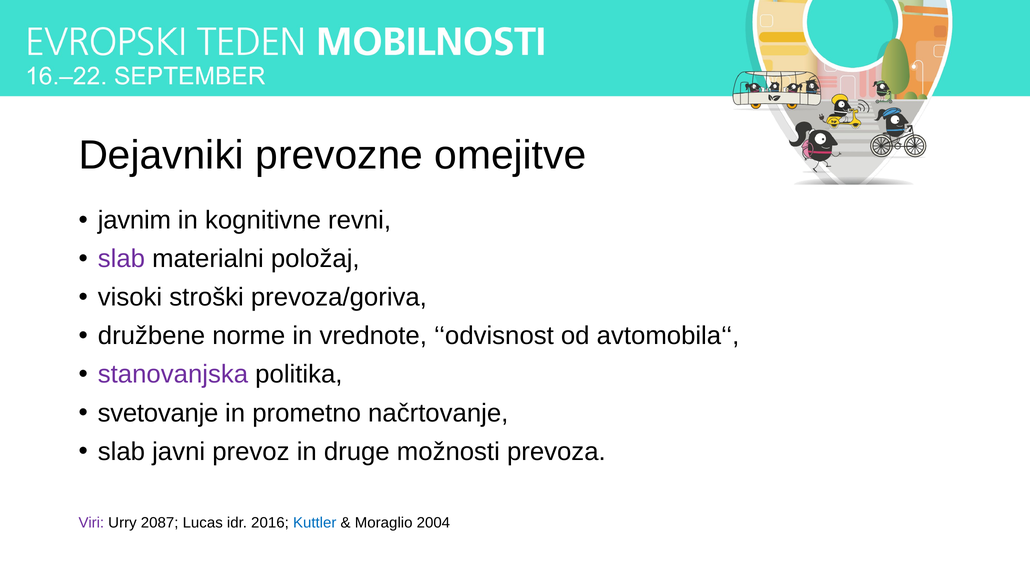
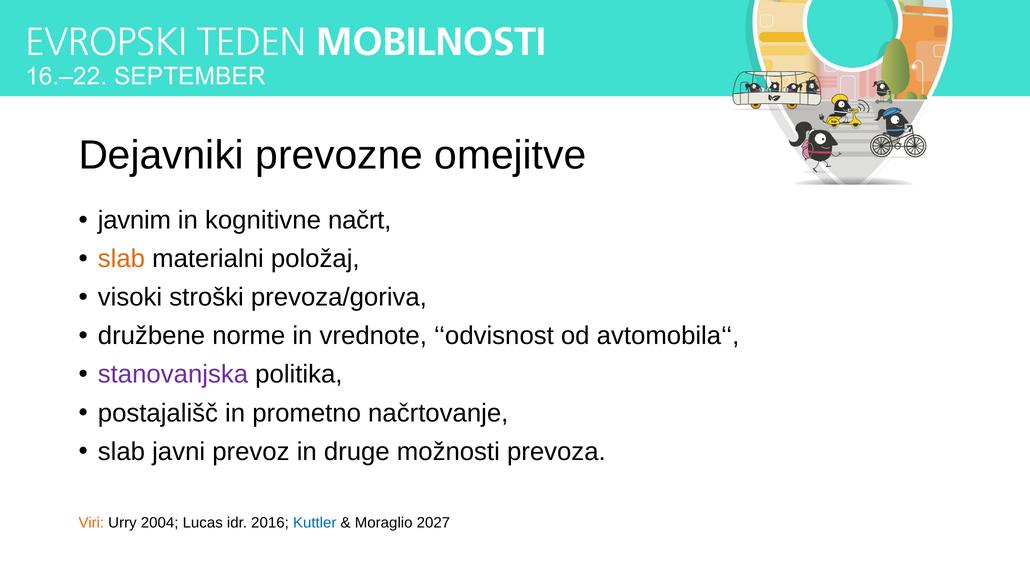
revni: revni -> načrt (360, 221)
slab colour: purple -> orange (121, 259)
svetovanje: svetovanje -> postajališč (158, 413)
Viri colour: purple -> orange (91, 523)
2087: 2087 -> 2004 (160, 523)
2004: 2004 -> 2027 (433, 523)
